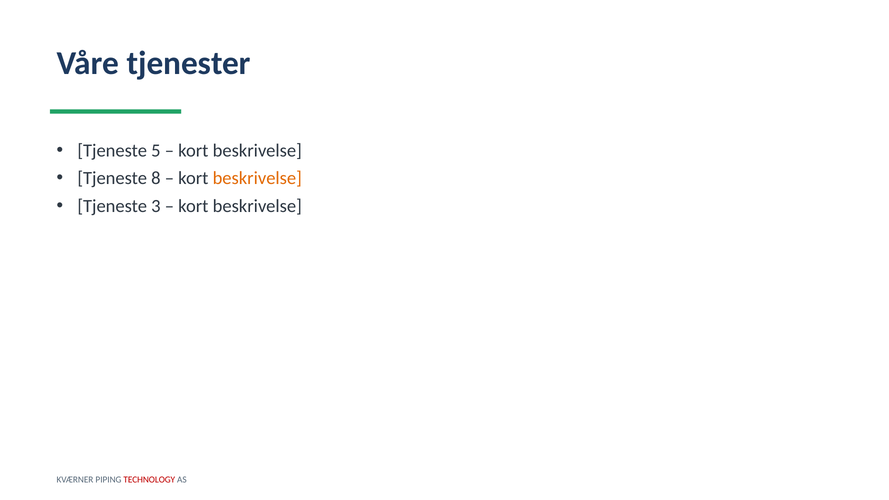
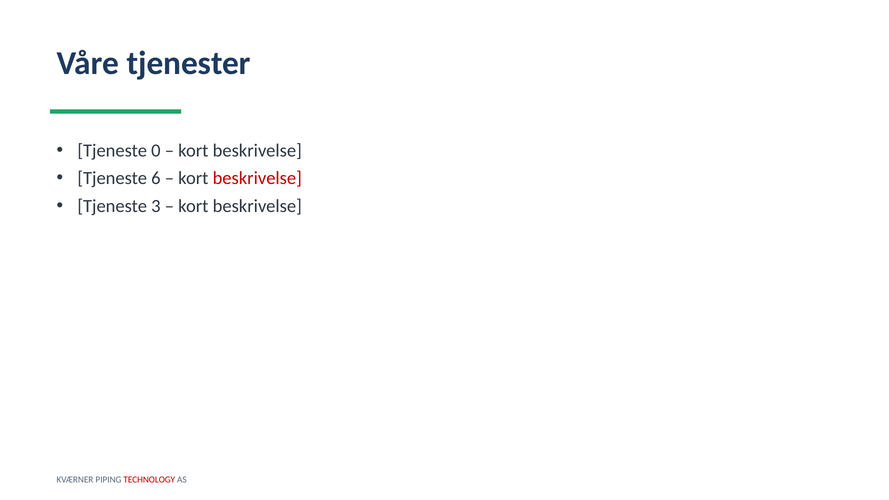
5: 5 -> 0 (156, 151)
8: 8 -> 6 (156, 178)
beskrivelse colour: orange -> red (257, 178)
